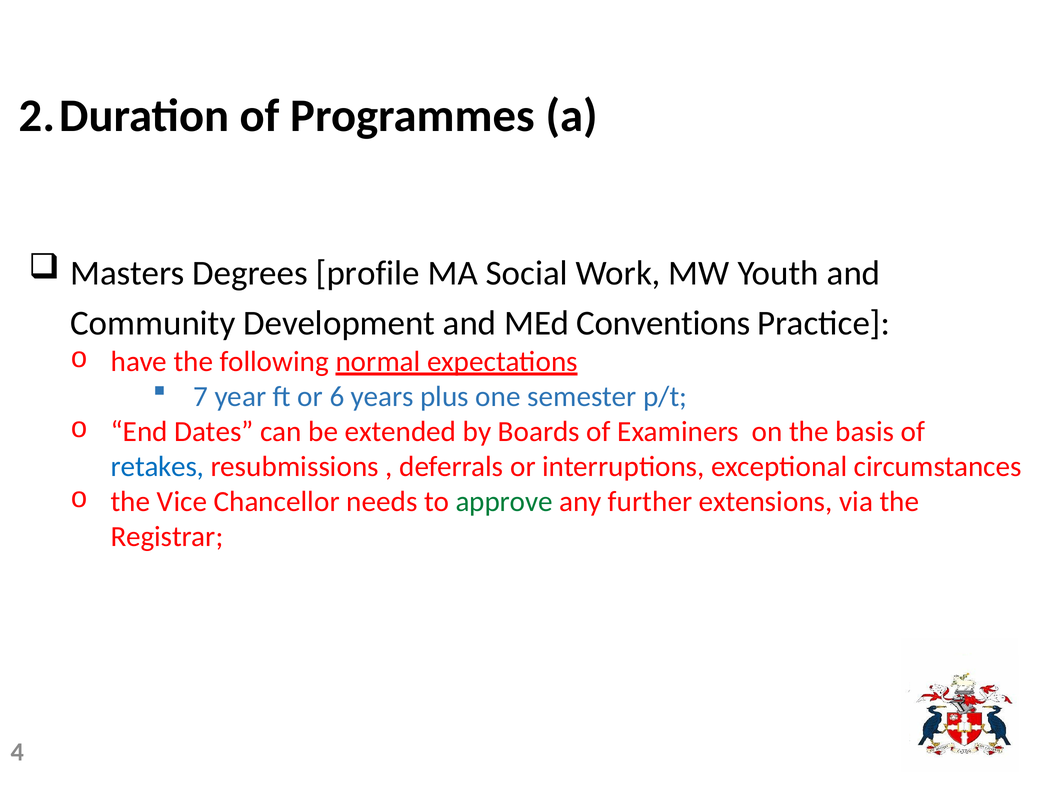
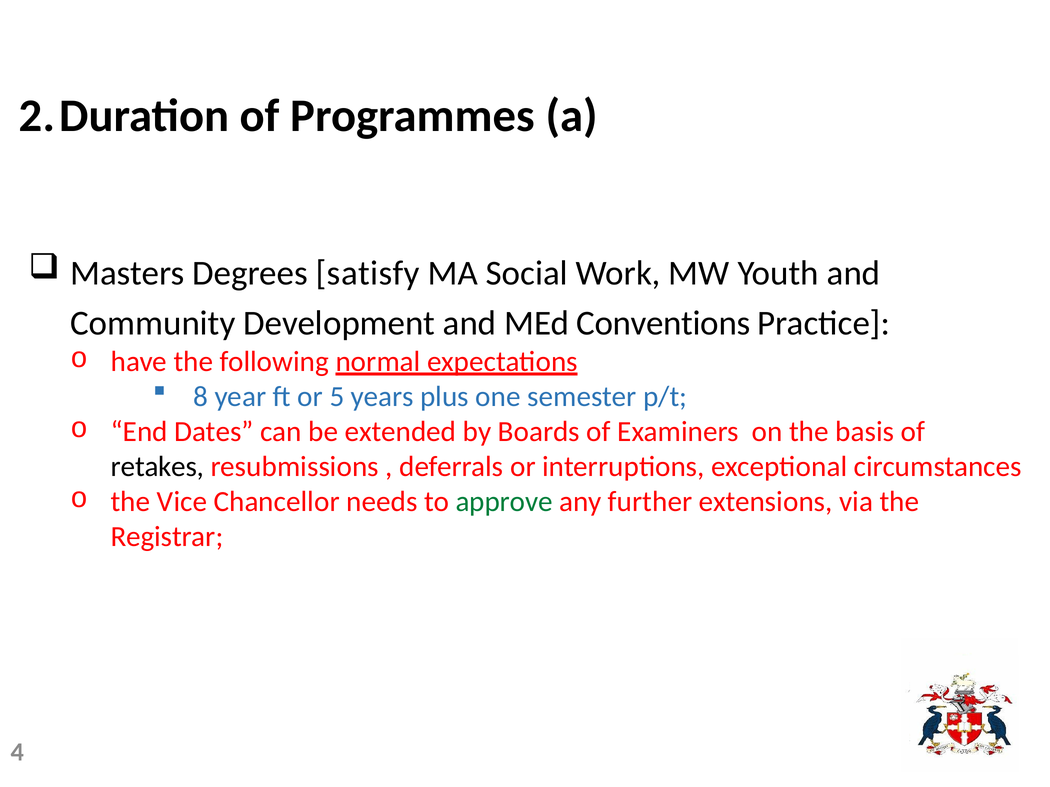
profile: profile -> satisfy (368, 273)
7: 7 -> 8 (201, 397)
6: 6 -> 5 (337, 397)
retakes colour: blue -> black (158, 467)
